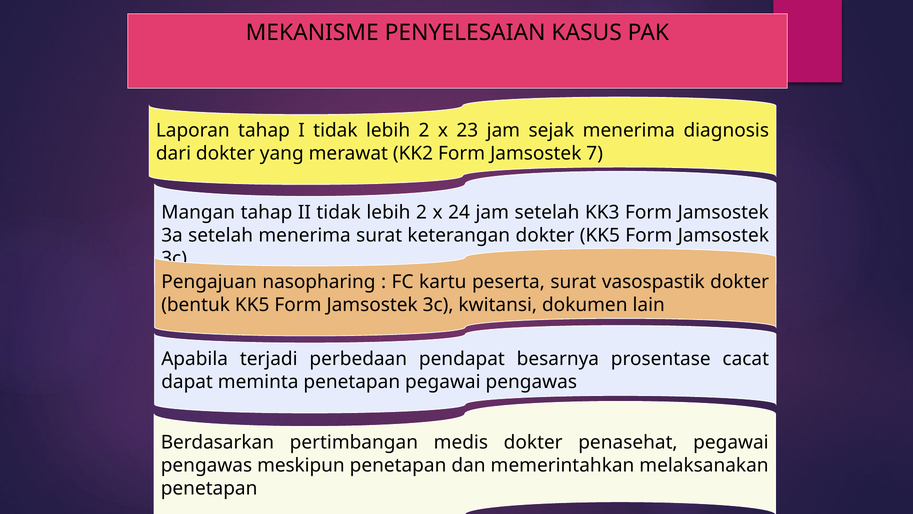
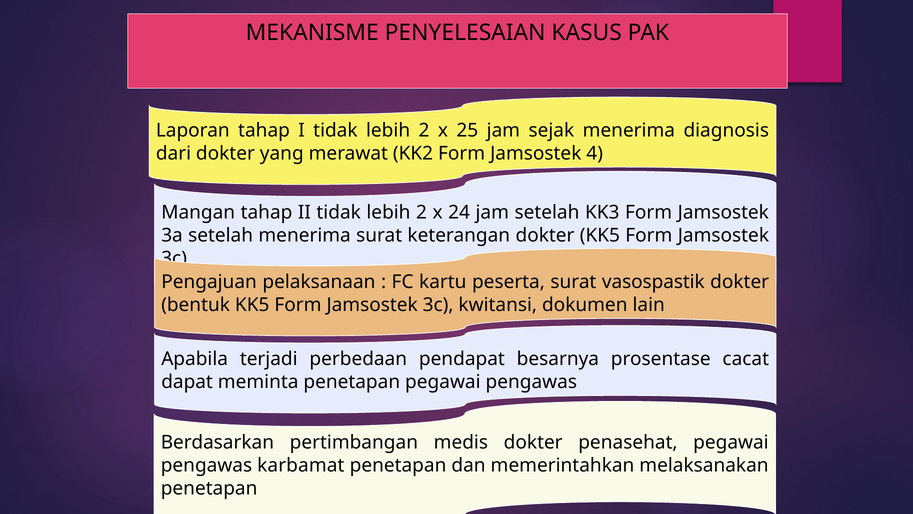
23: 23 -> 25 (467, 131)
7: 7 -> 4 (595, 153)
nasopharing: nasopharing -> pelaksanaan (319, 282)
meskipun: meskipun -> karbamat (301, 465)
